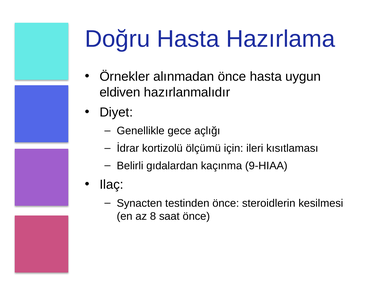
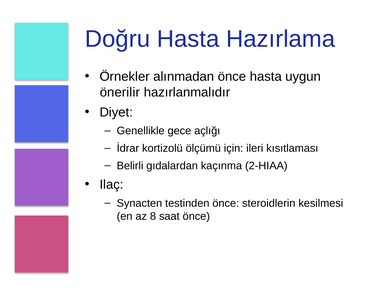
eldiven: eldiven -> önerilir (120, 92)
9-HIAA: 9-HIAA -> 2-HIAA (266, 166)
